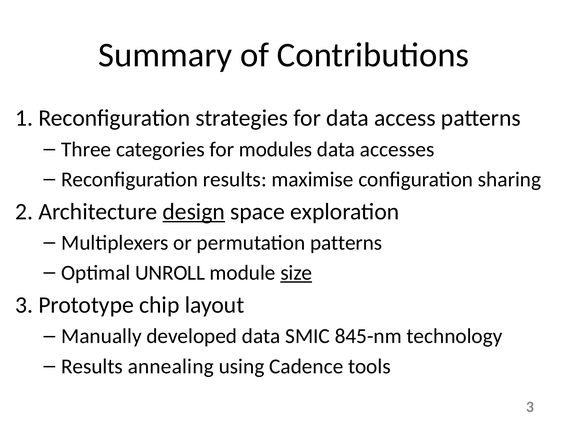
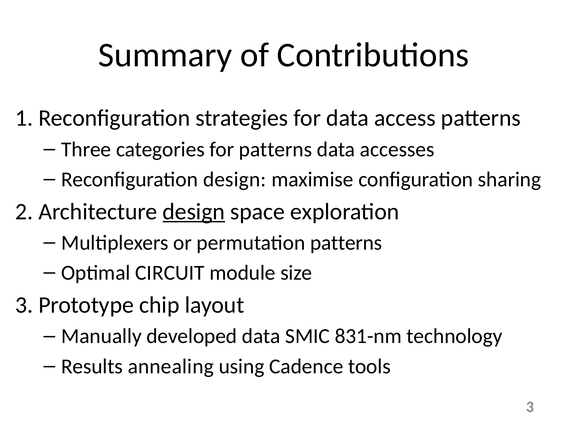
for modules: modules -> patterns (275, 149)
Reconfiguration results: results -> design (235, 179)
UNROLL: UNROLL -> CIRCUIT (170, 273)
size underline: present -> none (296, 273)
845-nm: 845-nm -> 831-nm (368, 336)
